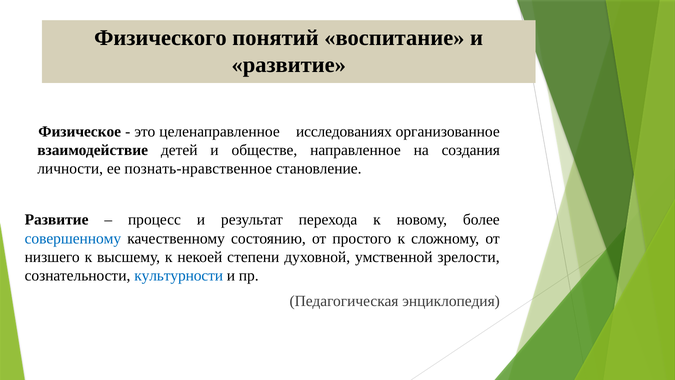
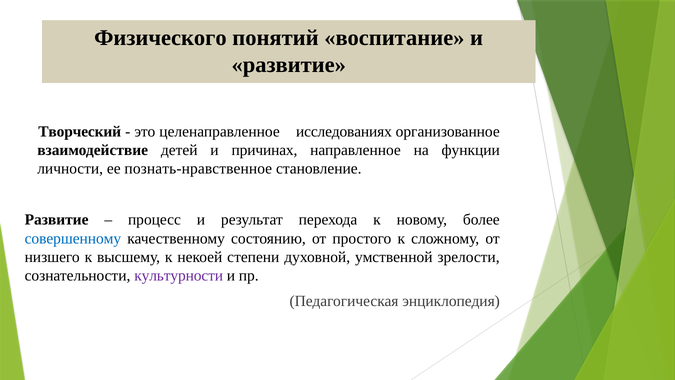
Физическое: Физическое -> Творческий (80, 131)
обществе: обществе -> причинах (264, 150)
создания: создания -> функции (471, 150)
культурности colour: blue -> purple (179, 275)
